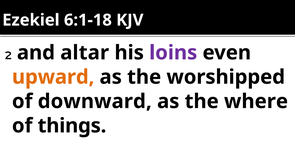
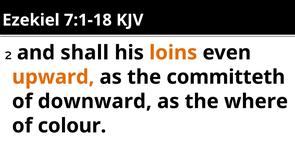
6:1-18: 6:1-18 -> 7:1-18 (88, 20)
altar: altar -> shall (85, 53)
loins colour: purple -> orange (173, 53)
worshipped: worshipped -> committeth (226, 77)
things: things -> colour (72, 126)
